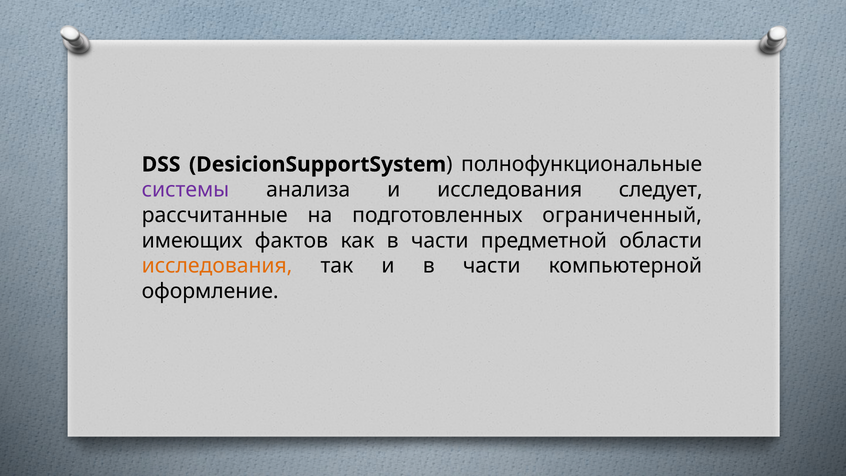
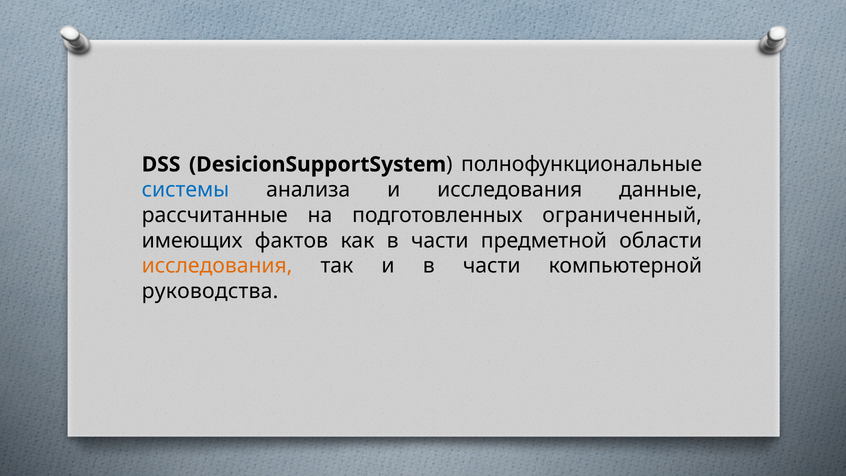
системы colour: purple -> blue (185, 190)
следует: следует -> данные (661, 190)
оформление: оформление -> руководства (210, 291)
